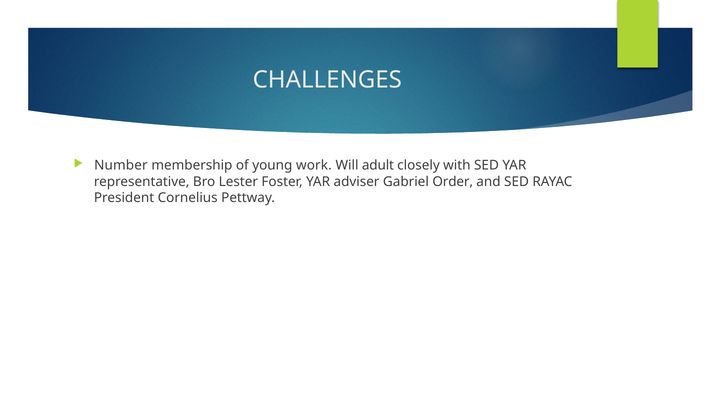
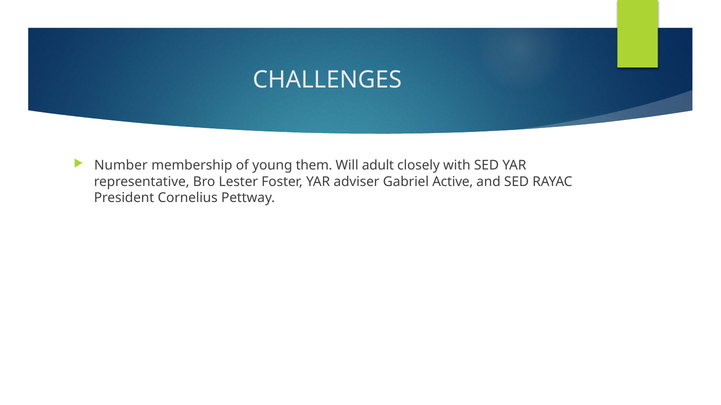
work: work -> them (314, 166)
Order: Order -> Active (453, 182)
